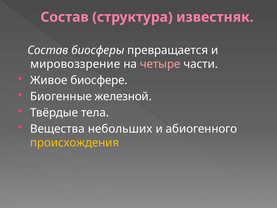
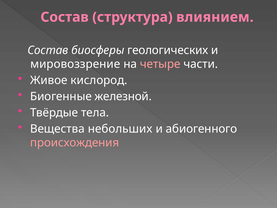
известняк: известняк -> влиянием (215, 17)
превращается: превращается -> геологических (168, 50)
биосфере: биосфере -> кислород (99, 80)
происхождения colour: yellow -> pink (75, 143)
